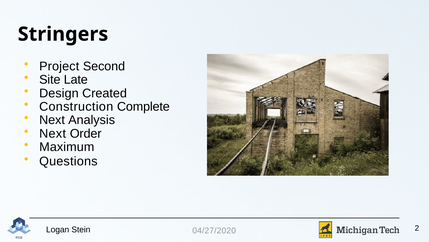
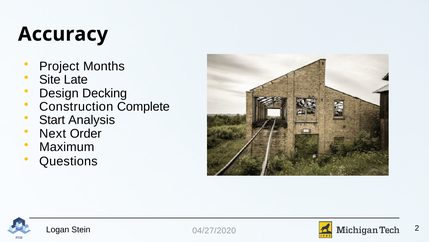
Stringers: Stringers -> Accuracy (63, 34)
Second: Second -> Months (104, 66)
Created: Created -> Decking (105, 93)
Next: Next -> Start (52, 120)
